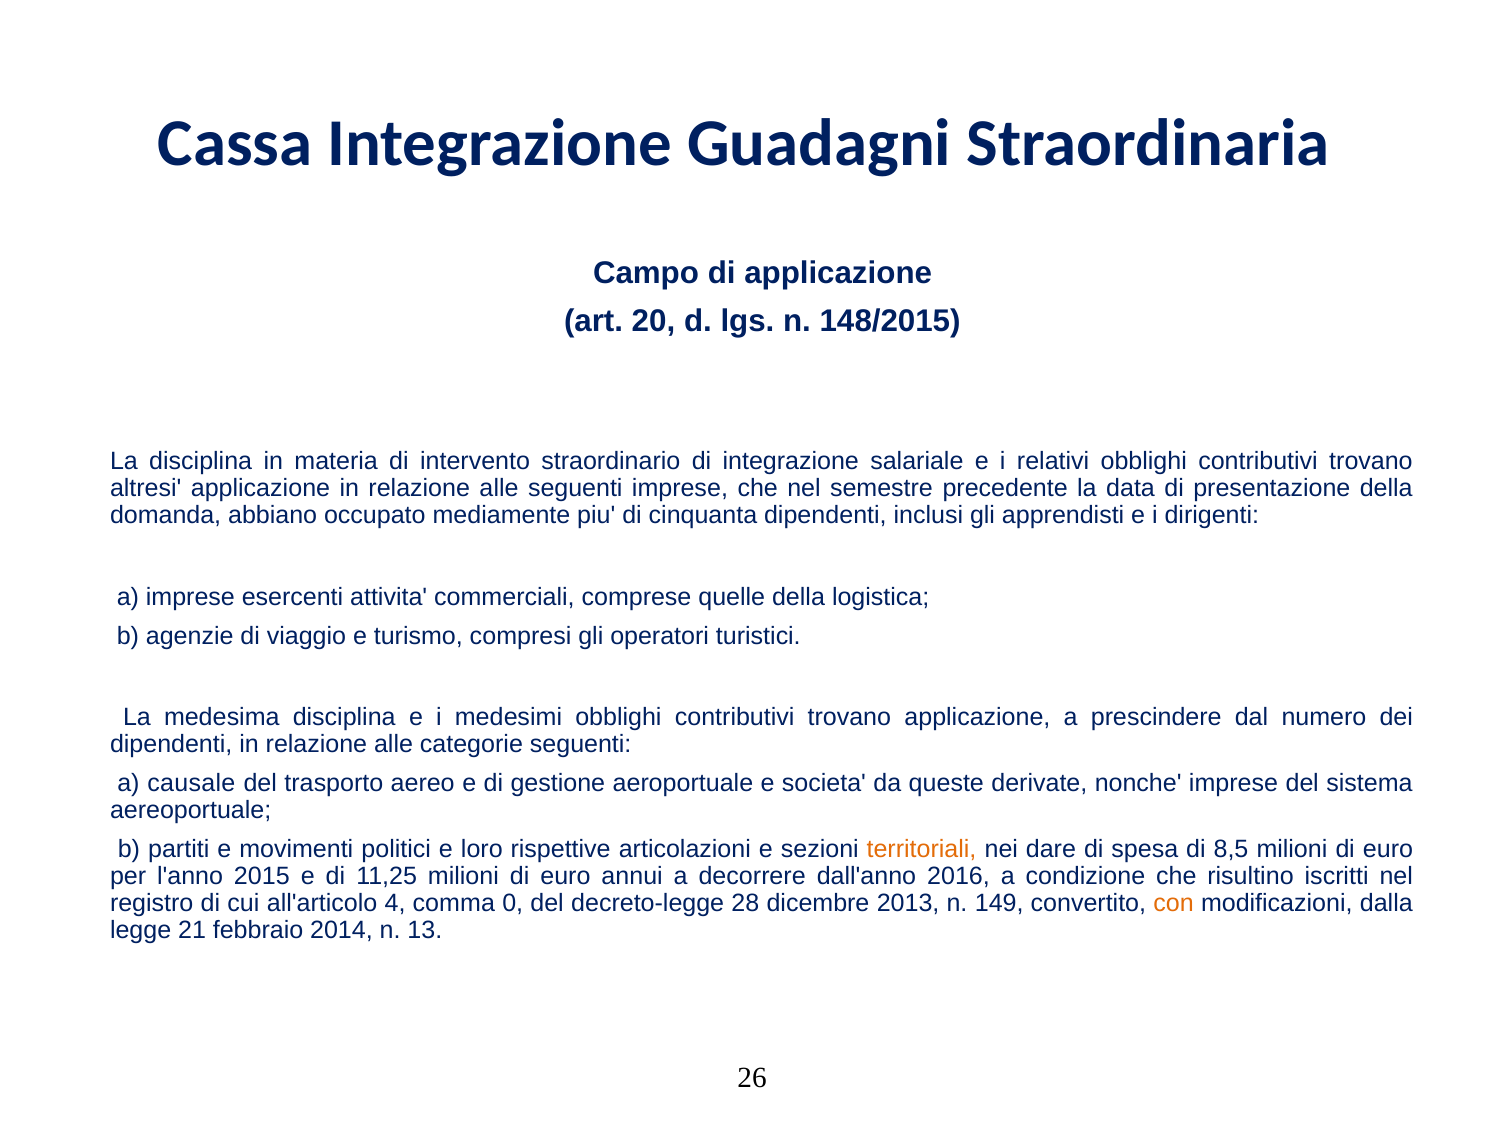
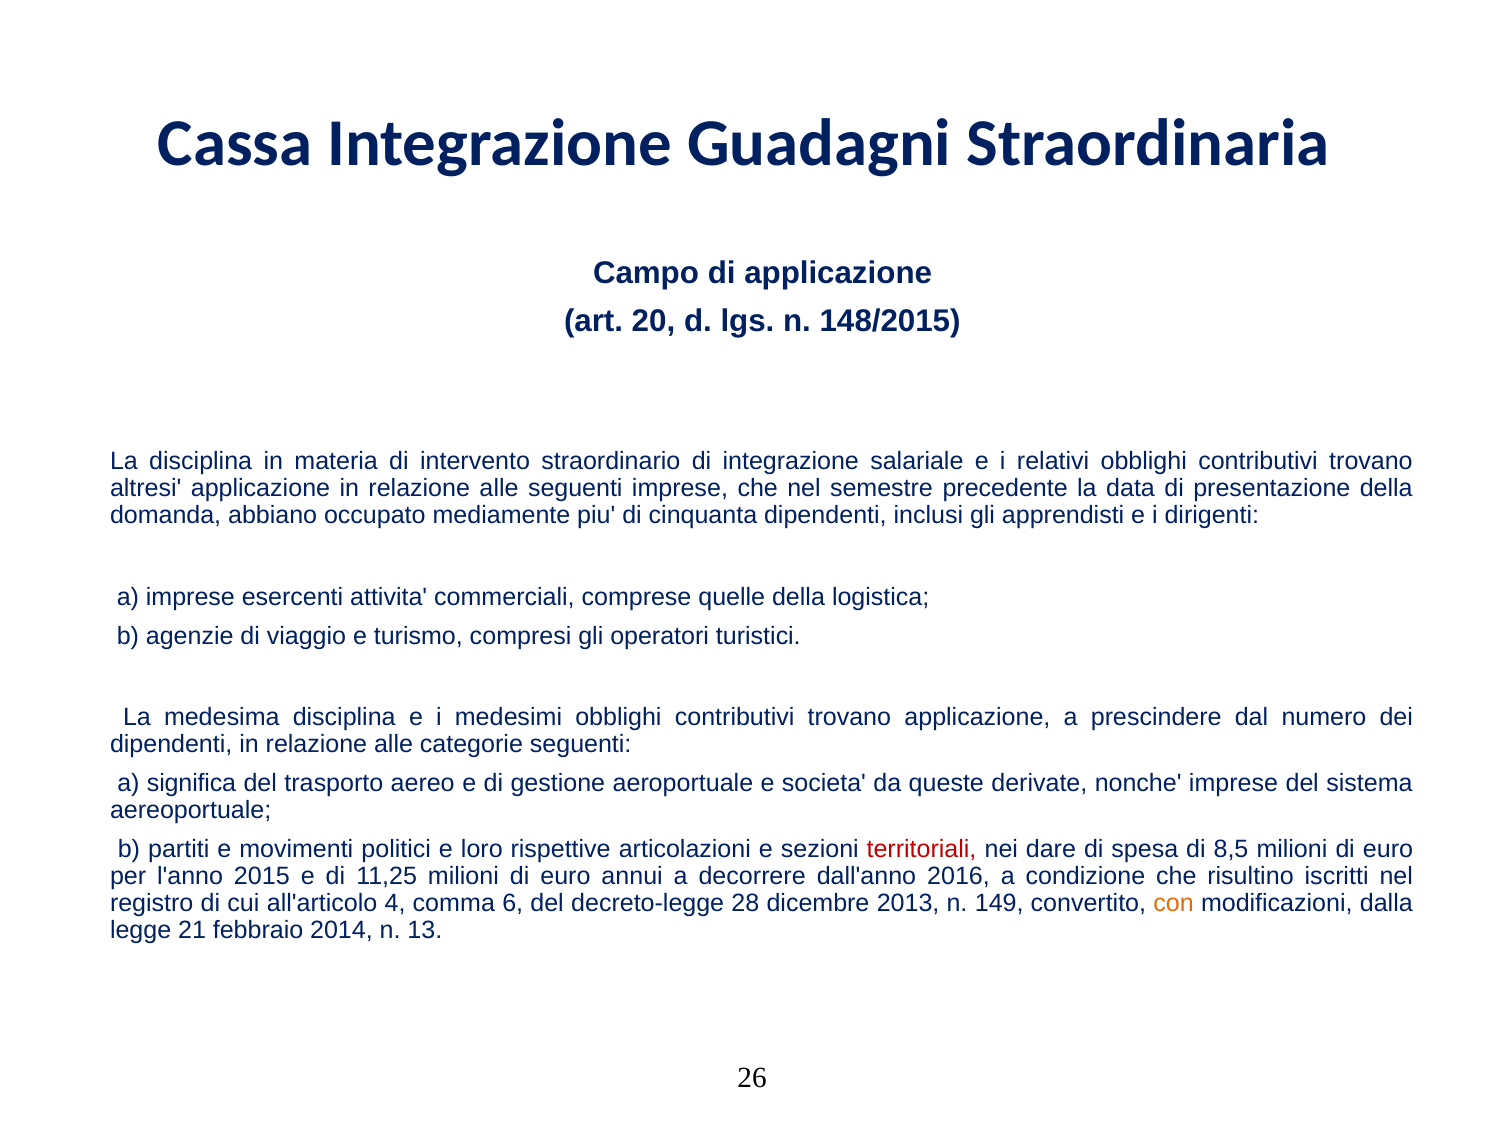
causale: causale -> significa (192, 783)
territoriali colour: orange -> red (922, 849)
0: 0 -> 6 (513, 904)
